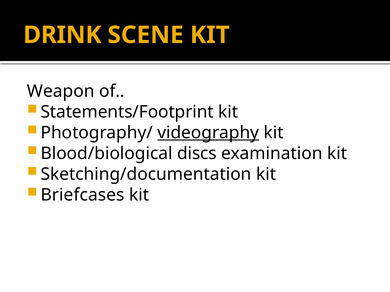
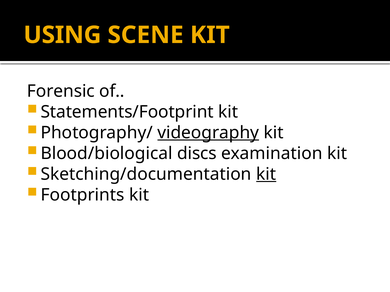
DRINK: DRINK -> USING (62, 35)
Weapon: Weapon -> Forensic (61, 91)
kit underline: none -> present (266, 174)
Briefcases: Briefcases -> Footprints (83, 195)
